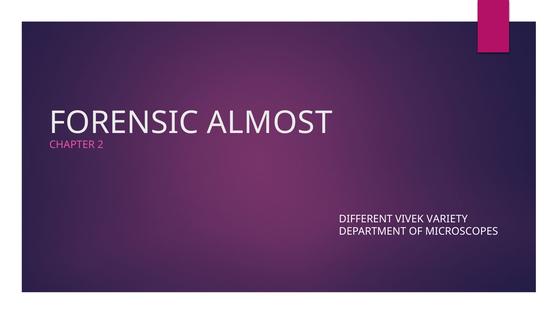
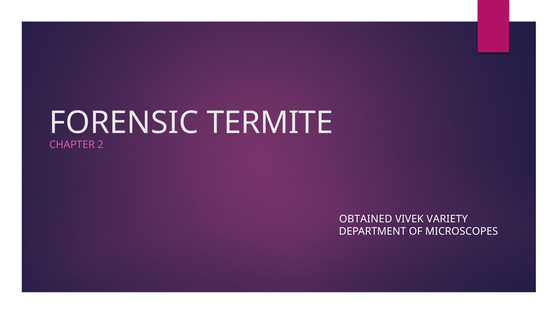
ALMOST: ALMOST -> TERMITE (270, 123)
DIFFERENT: DIFFERENT -> OBTAINED (366, 219)
